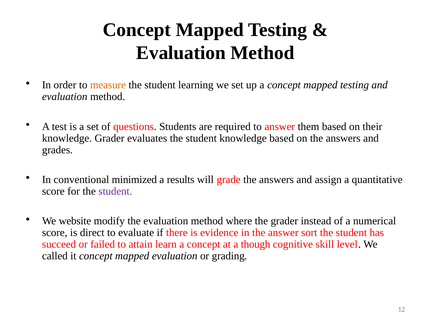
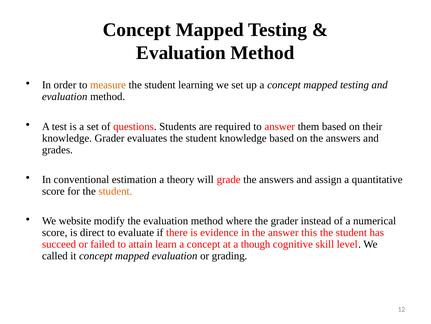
minimized: minimized -> estimation (134, 179)
results: results -> theory (181, 179)
student colour: purple -> orange (115, 191)
sort: sort -> this (309, 232)
